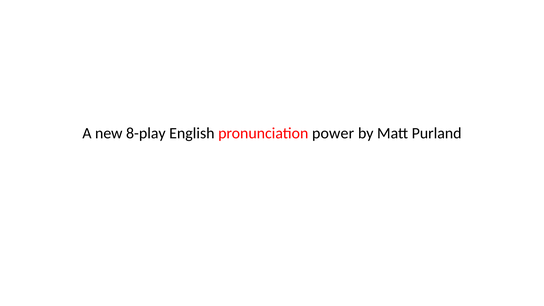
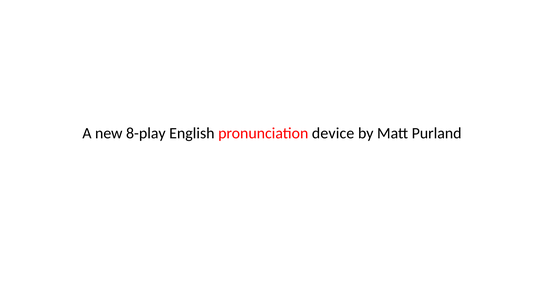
power: power -> device (333, 133)
